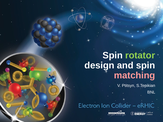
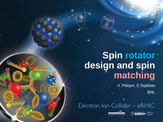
rotator colour: light green -> light blue (140, 55)
